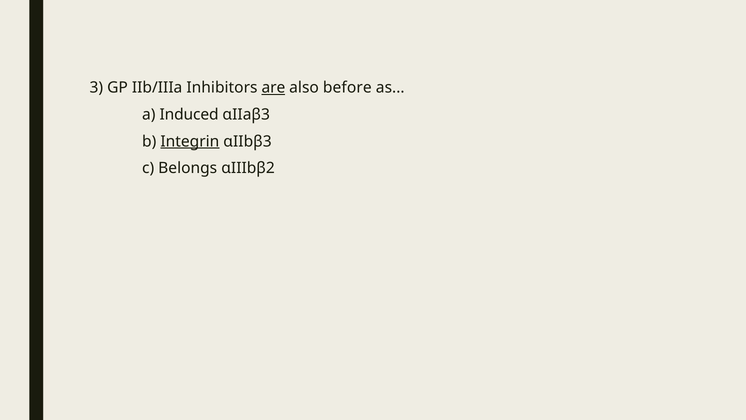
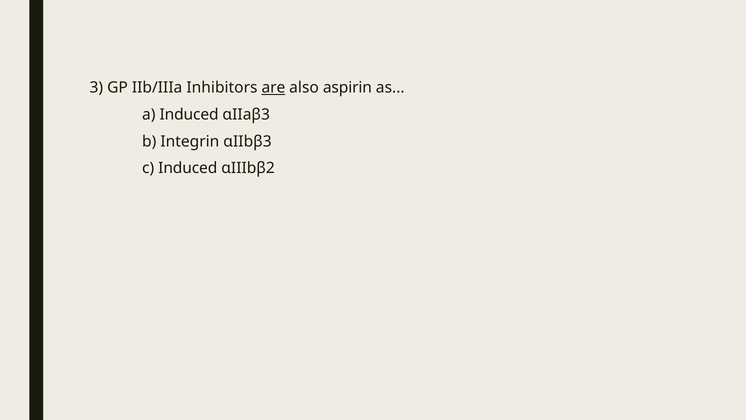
before: before -> aspirin (347, 88)
Integrin underline: present -> none (190, 141)
c Belongs: Belongs -> Induced (188, 168)
